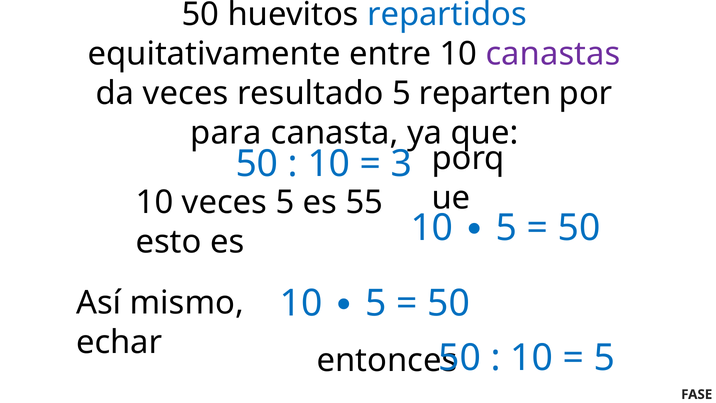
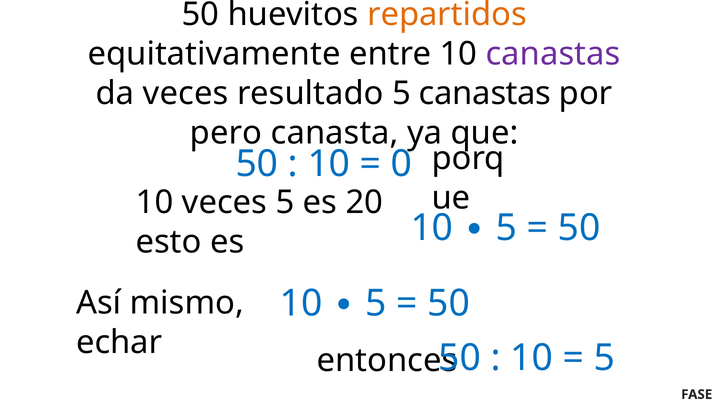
repartidos colour: blue -> orange (447, 15)
5 reparten: reparten -> canastas (485, 93)
para: para -> pero (226, 133)
3: 3 -> 0 (402, 164)
55: 55 -> 20 (364, 202)
